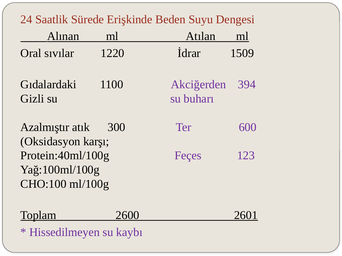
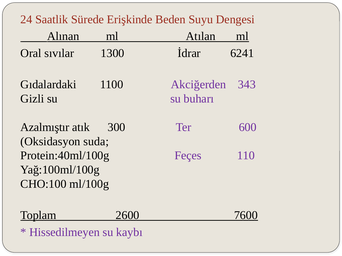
1220: 1220 -> 1300 (113, 53)
1509: 1509 -> 6241 (242, 53)
394: 394 -> 343 (247, 85)
karşı: karşı -> suda (96, 142)
123: 123 -> 110 (246, 156)
2601: 2601 -> 7600 (246, 216)
